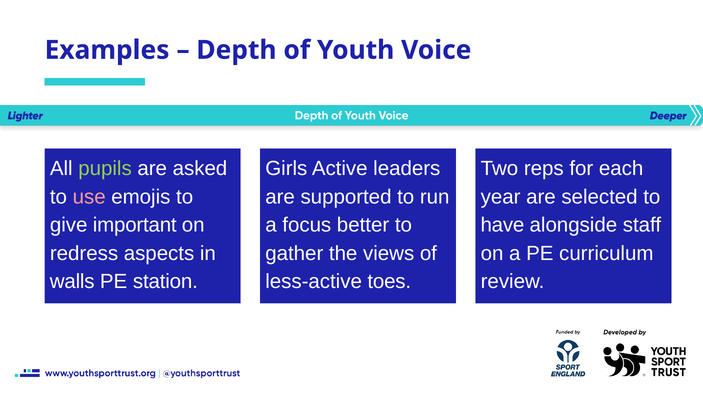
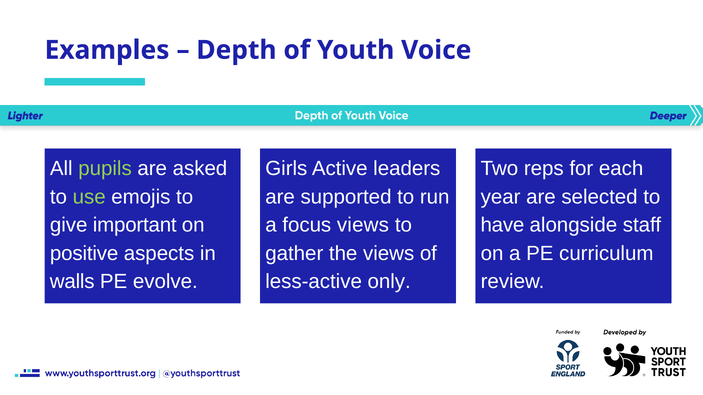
use colour: pink -> light green (89, 197)
focus better: better -> views (363, 225)
redress: redress -> positive (84, 254)
station: station -> evolve (165, 282)
toes: toes -> only (389, 282)
